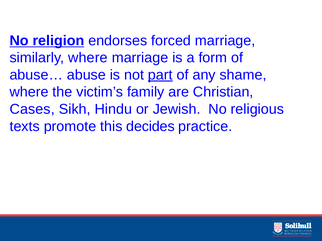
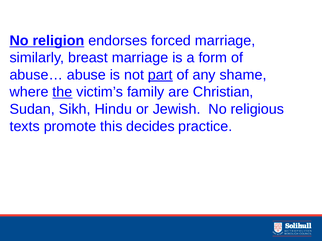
similarly where: where -> breast (88, 58)
the underline: none -> present (62, 92)
Cases: Cases -> Sudan (32, 109)
